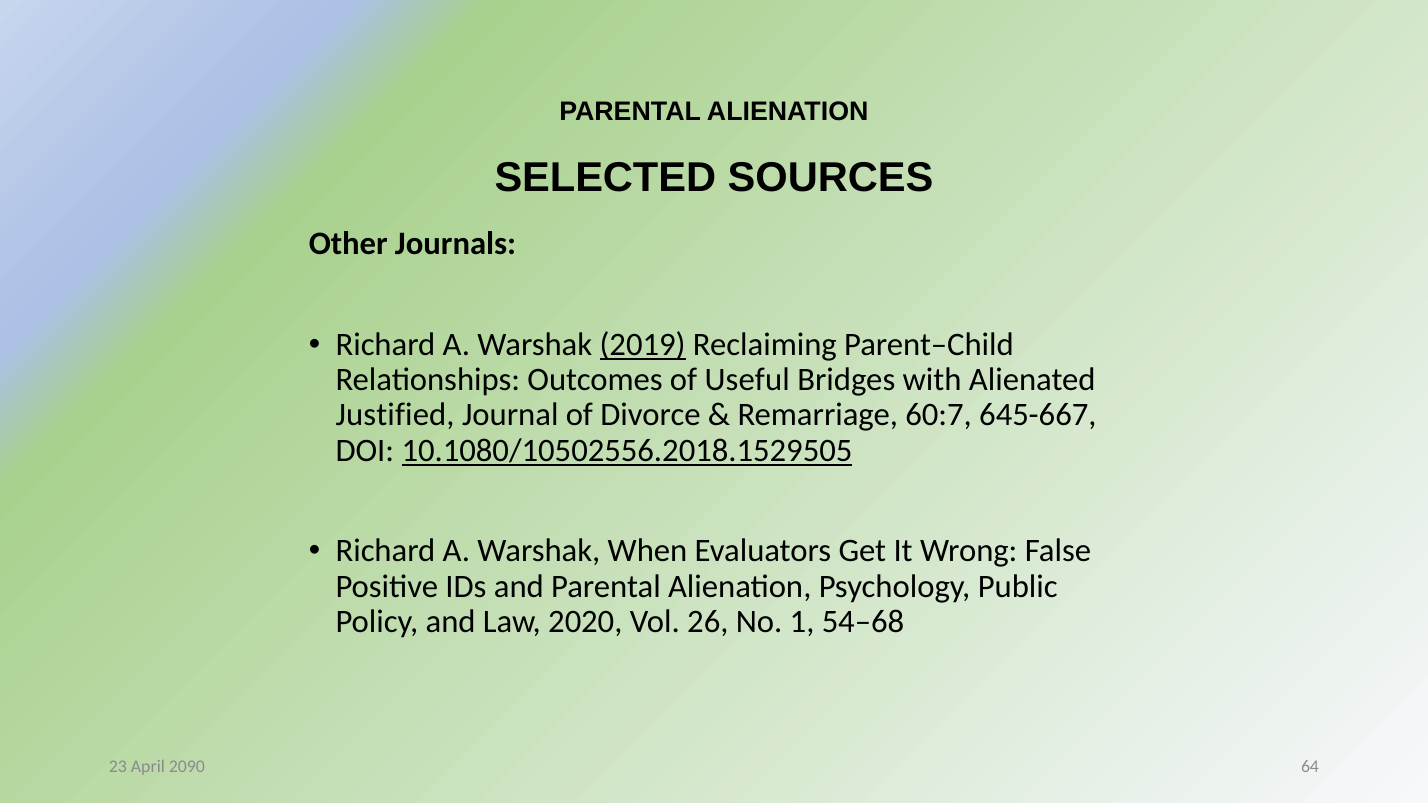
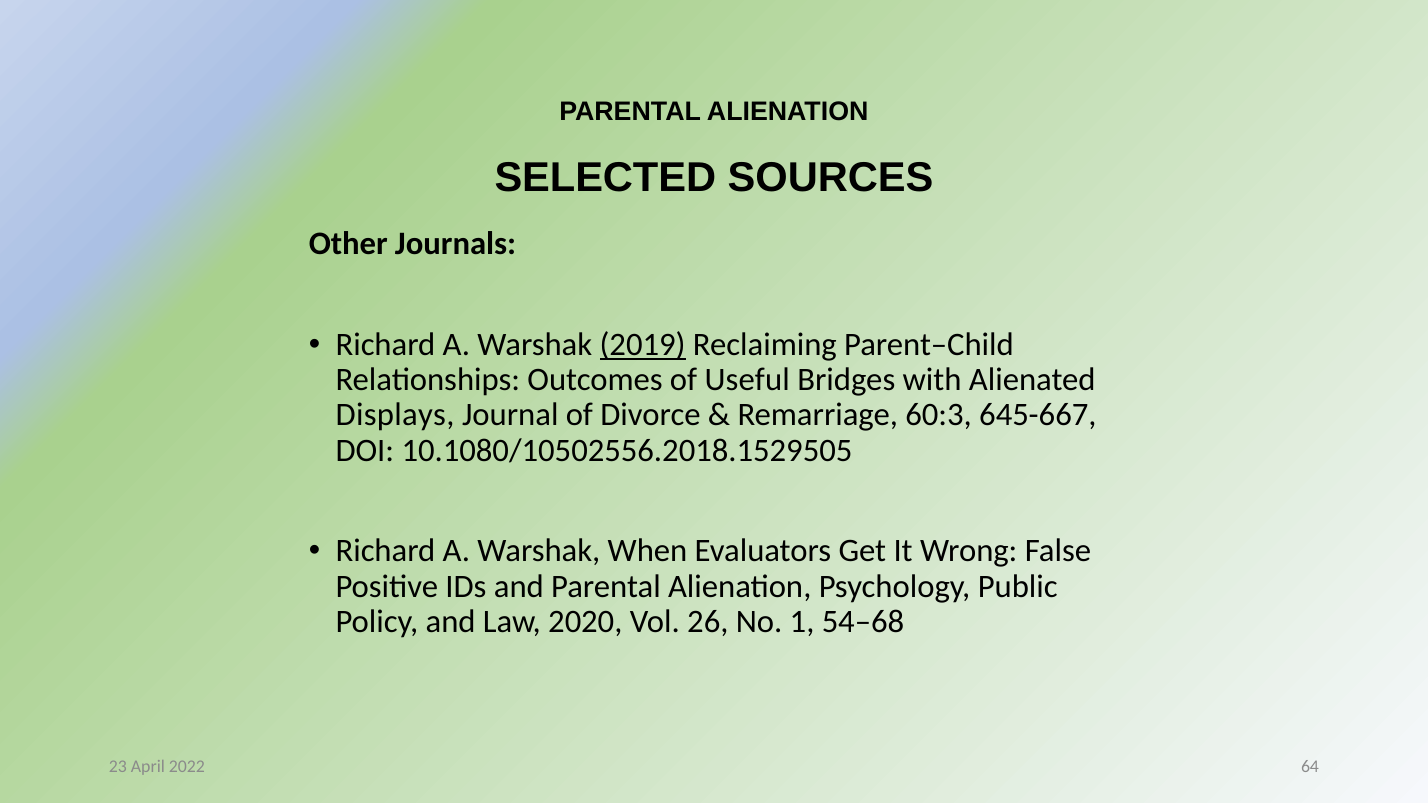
Justified: Justified -> Displays (395, 415)
60:7: 60:7 -> 60:3 (939, 415)
10.1080/10502556.2018.1529505 underline: present -> none (627, 451)
2090: 2090 -> 2022 (187, 767)
